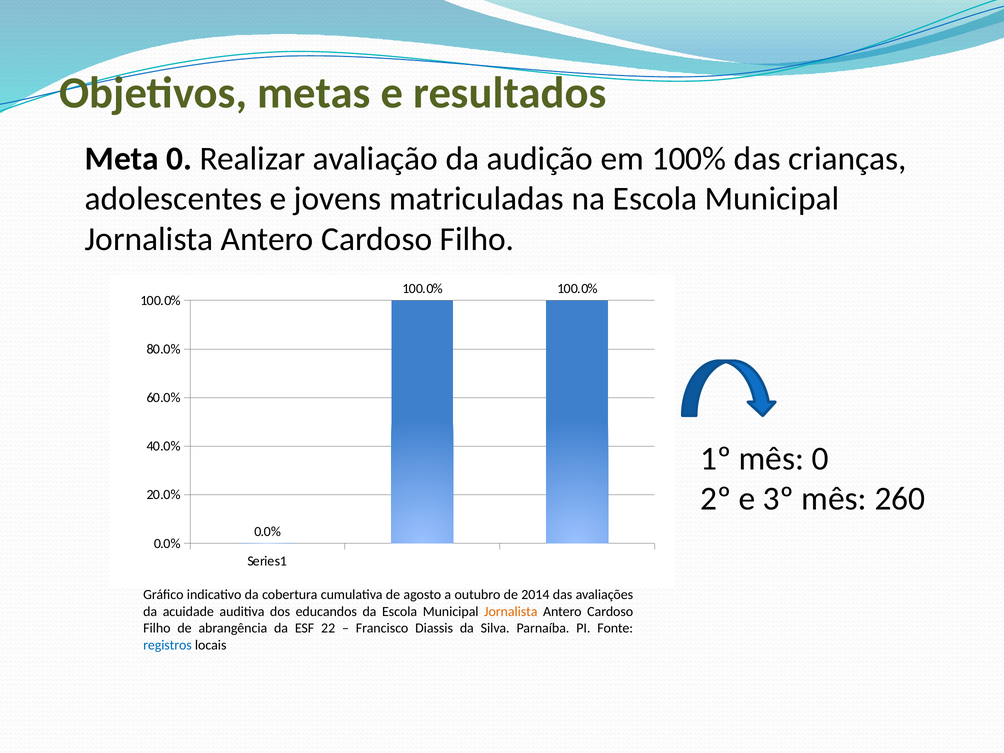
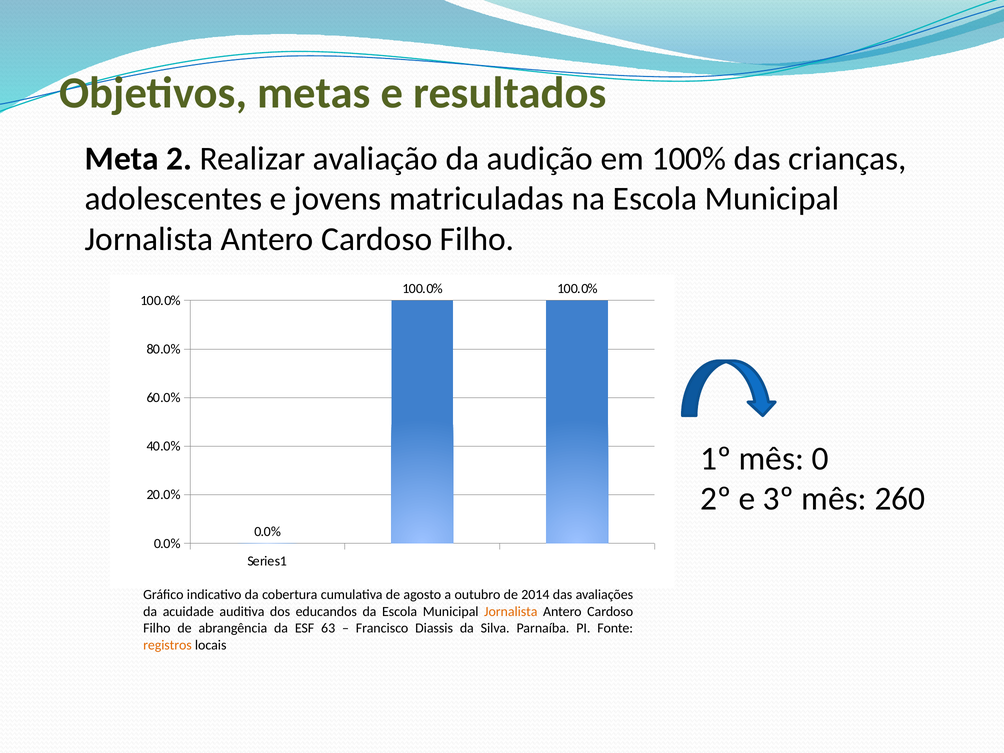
Meta 0: 0 -> 2 (179, 159)
22: 22 -> 63 (328, 628)
registros colour: blue -> orange (167, 645)
